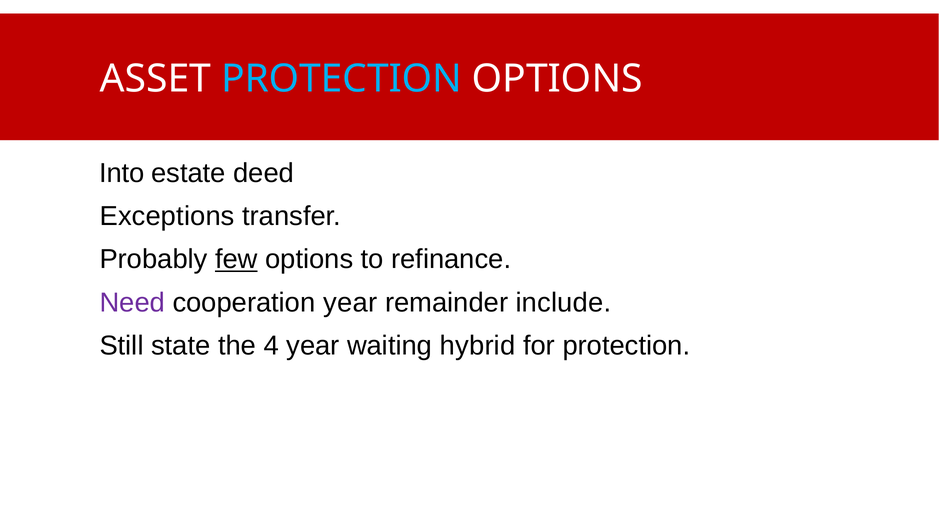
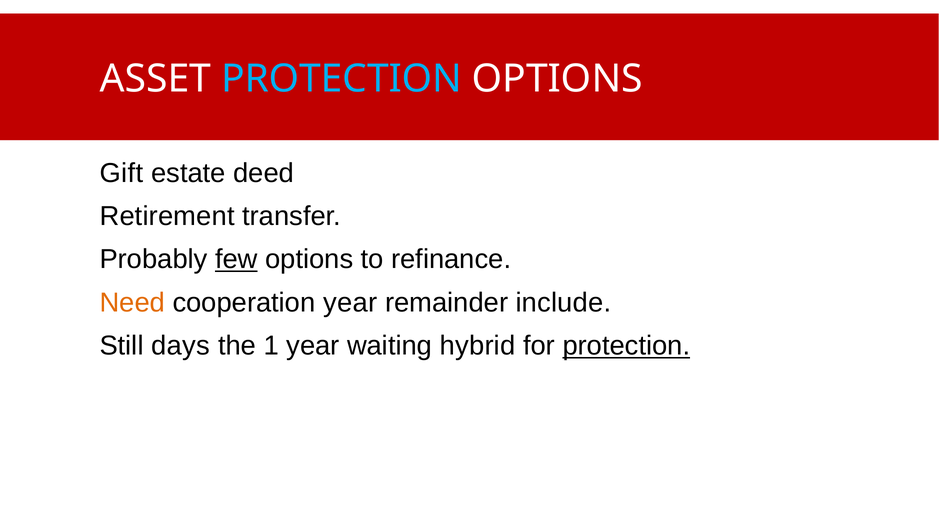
Into: Into -> Gift (122, 173)
Exceptions: Exceptions -> Retirement (167, 216)
Need colour: purple -> orange (132, 303)
state: state -> days (181, 346)
4: 4 -> 1 (271, 346)
protection underline: none -> present (626, 346)
